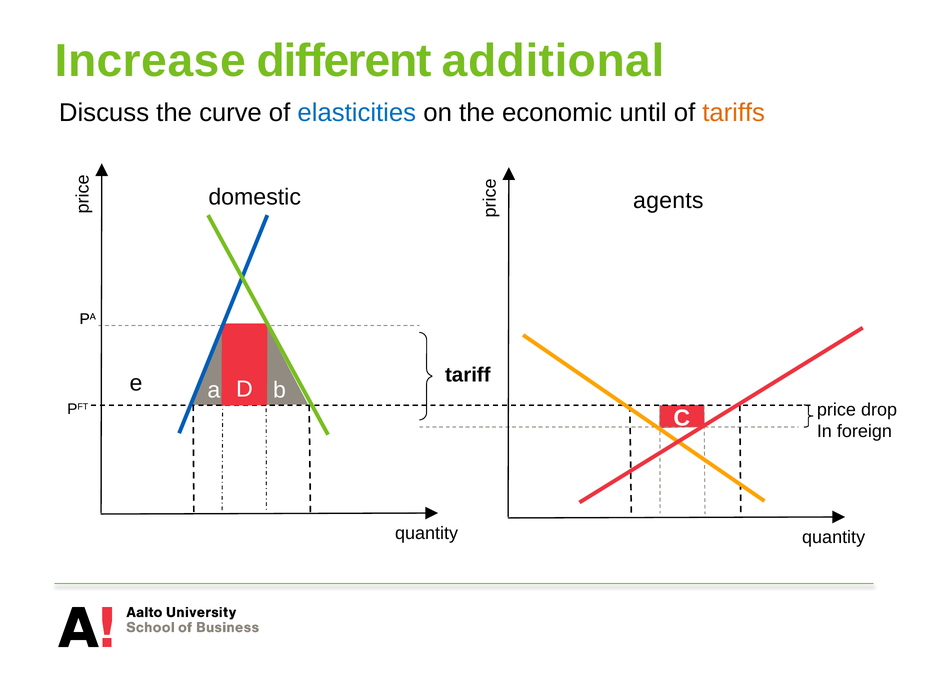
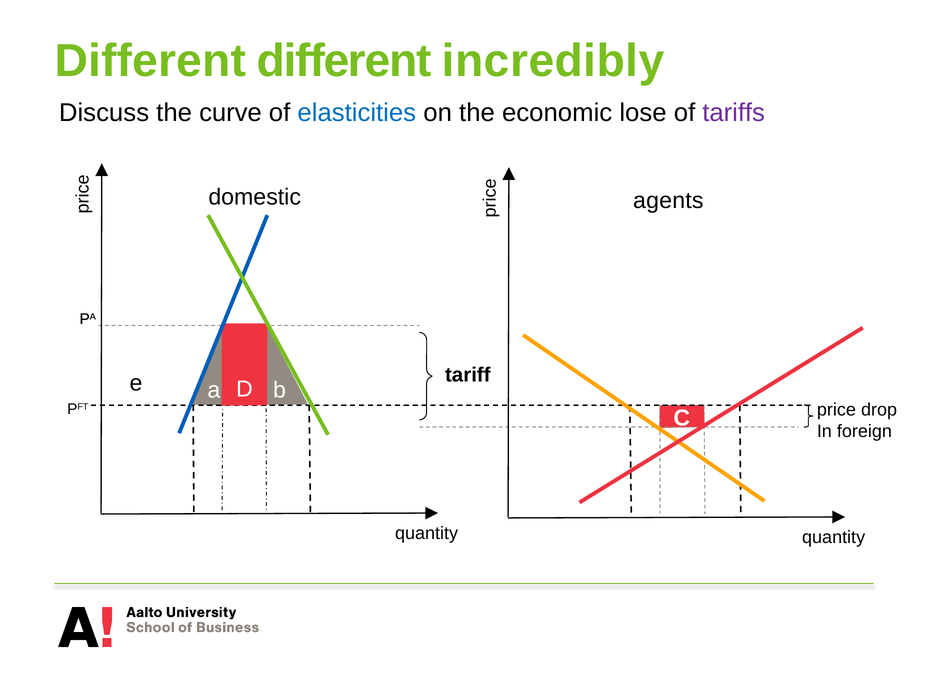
Increase: Increase -> Different (150, 61)
additional: additional -> incredibly (553, 61)
until: until -> lose (643, 113)
tariffs colour: orange -> purple (734, 113)
